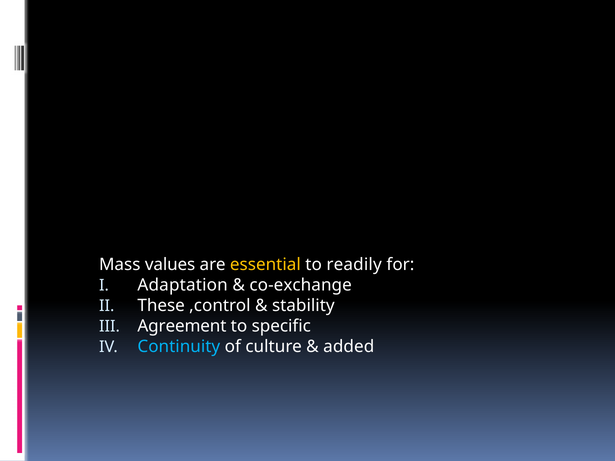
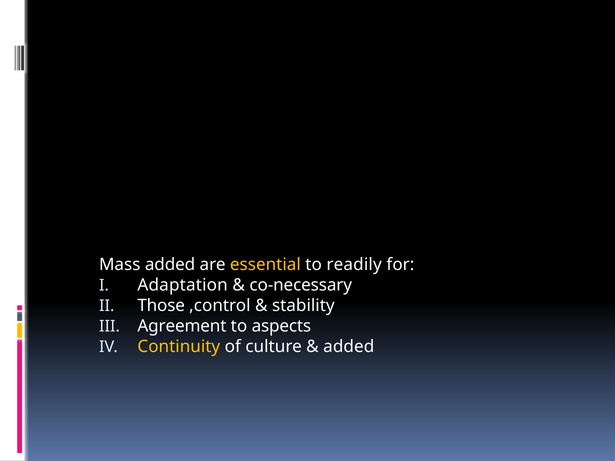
Mass values: values -> added (170, 265)
co-exchange: co-exchange -> co-necessary (301, 285)
These: These -> Those (161, 306)
specific: specific -> aspects (281, 326)
Continuity colour: light blue -> yellow (179, 347)
